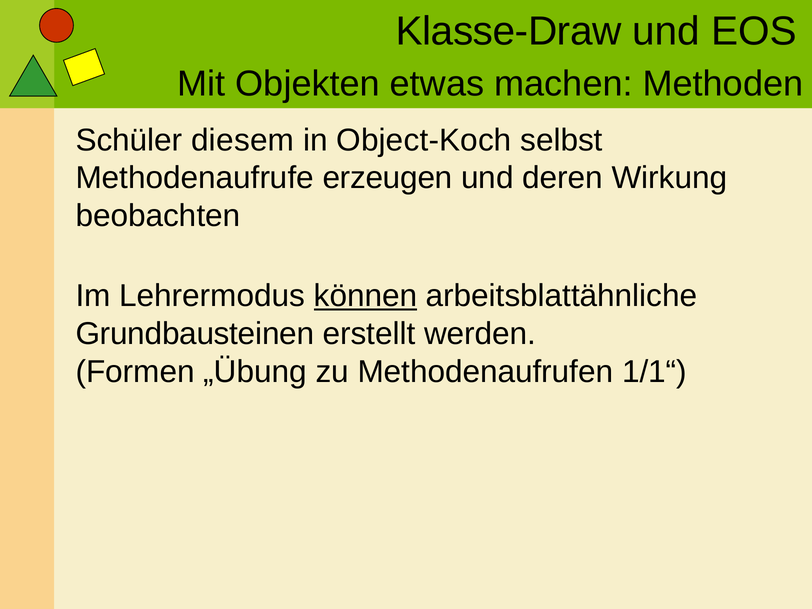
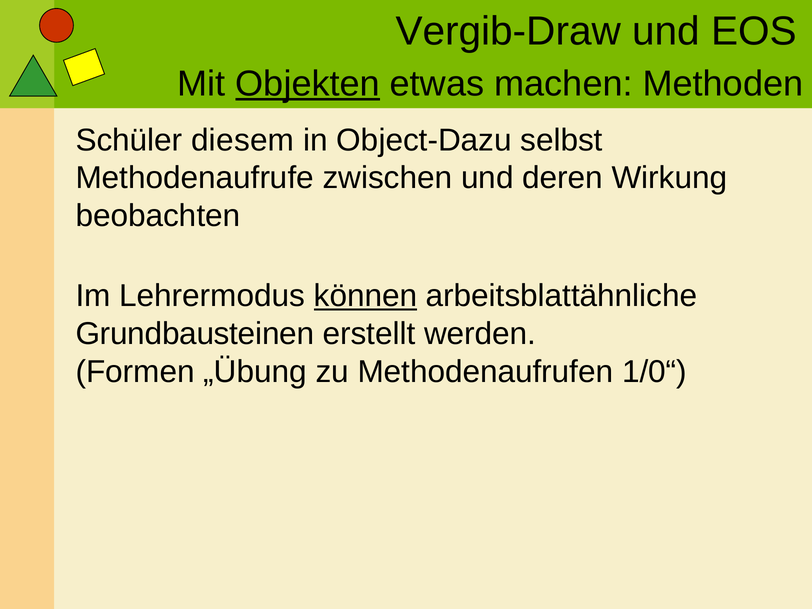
Klasse-Draw: Klasse-Draw -> Vergib-Draw (508, 31)
Objekten underline: none -> present (308, 84)
Object-Koch: Object-Koch -> Object-Dazu (424, 140)
erzeugen: erzeugen -> zwischen (387, 178)
1/1“: 1/1“ -> 1/0“ (654, 372)
